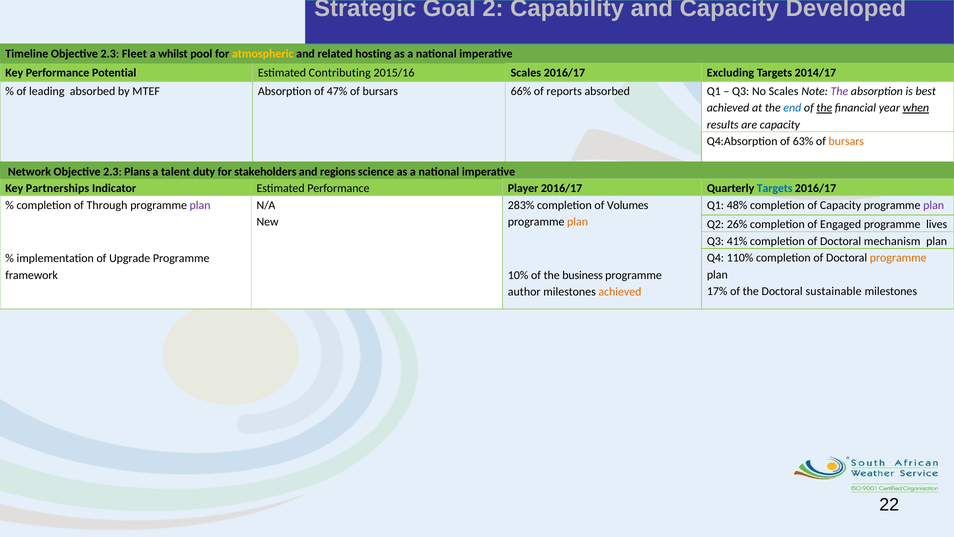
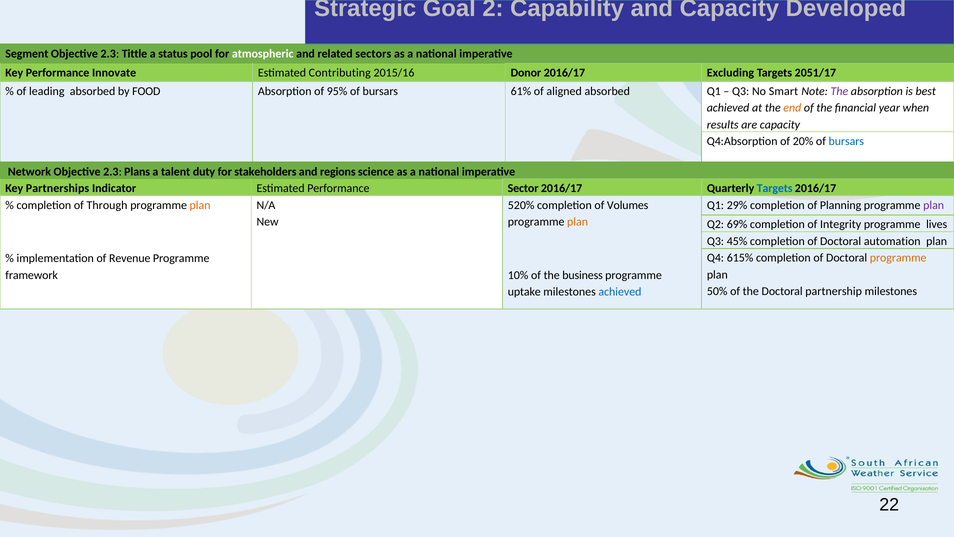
Timeline: Timeline -> Segment (27, 54)
Fleet: Fleet -> Tittle (135, 54)
whilst: whilst -> status (173, 54)
atmospheric colour: yellow -> white (263, 54)
hosting: hosting -> sectors (373, 54)
Potential: Potential -> Innovate (114, 73)
2015/16 Scales: Scales -> Donor (526, 73)
2014/17: 2014/17 -> 2051/17 (815, 73)
MTEF: MTEF -> FOOD (146, 91)
47%: 47% -> 95% (337, 91)
66%: 66% -> 61% (521, 91)
reports: reports -> aligned (564, 91)
No Scales: Scales -> Smart (784, 91)
end colour: blue -> orange (792, 108)
the underline: present -> none (824, 108)
when underline: present -> none (916, 108)
63%: 63% -> 20% (803, 141)
bursars colour: orange -> blue (846, 141)
Player: Player -> Sector (523, 188)
plan colour: purple -> orange (200, 205)
283%: 283% -> 520% (521, 205)
48%: 48% -> 29% (737, 205)
of Capacity: Capacity -> Planning (841, 205)
26%: 26% -> 69% (737, 224)
Engaged: Engaged -> Integrity (841, 224)
41%: 41% -> 45% (737, 241)
mechanism: mechanism -> automation (892, 241)
110%: 110% -> 615% (740, 258)
Upgrade: Upgrade -> Revenue (130, 258)
17%: 17% -> 50% (717, 291)
sustainable: sustainable -> partnership (834, 291)
author: author -> uptake (524, 292)
achieved colour: orange -> blue (620, 292)
